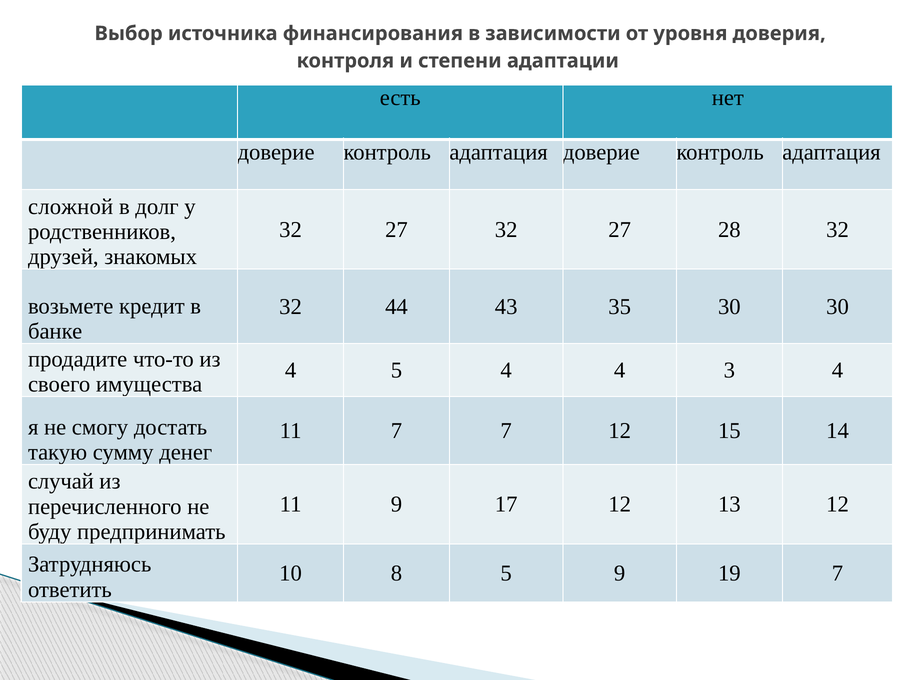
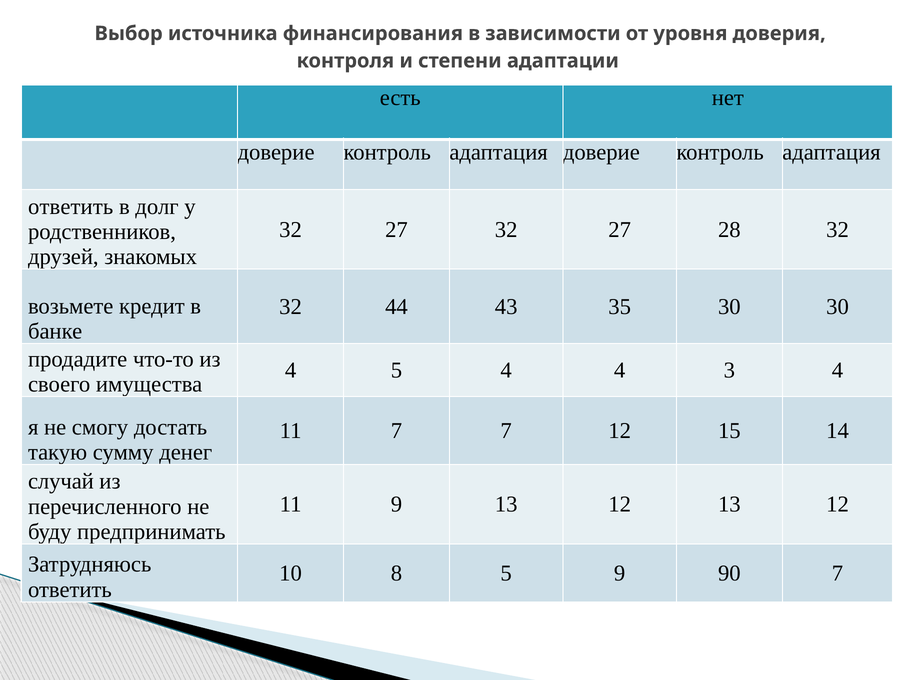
сложной: сложной -> ответить (71, 207)
9 17: 17 -> 13 (506, 505)
19: 19 -> 90 (729, 573)
